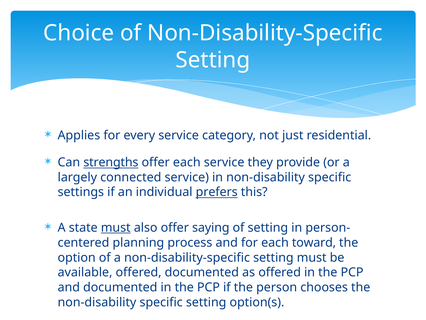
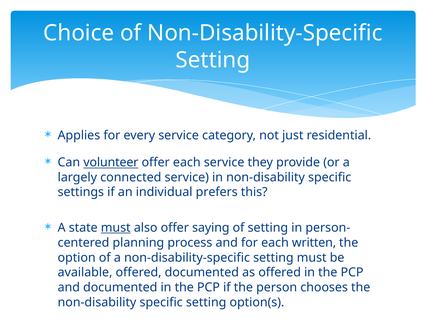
strengths: strengths -> volunteer (111, 162)
prefers underline: present -> none (217, 192)
toward: toward -> written (314, 242)
